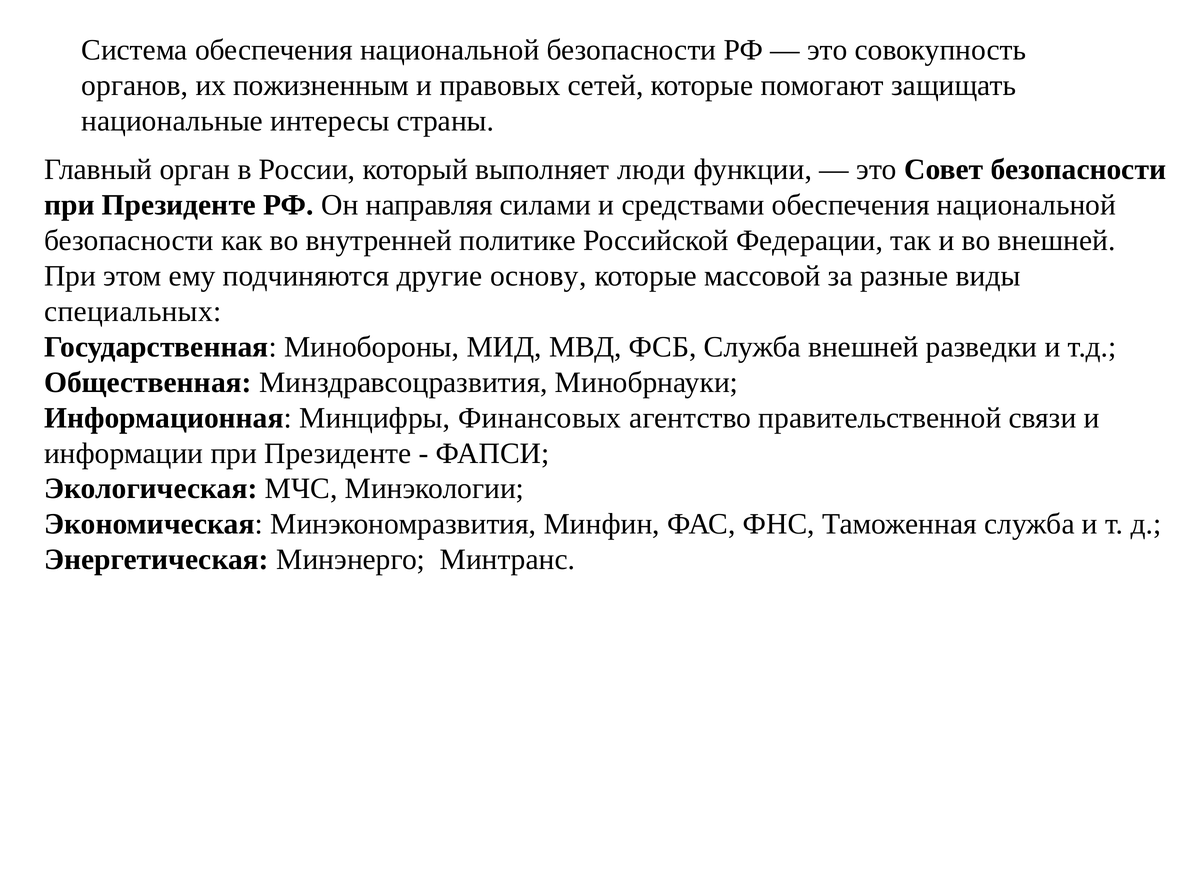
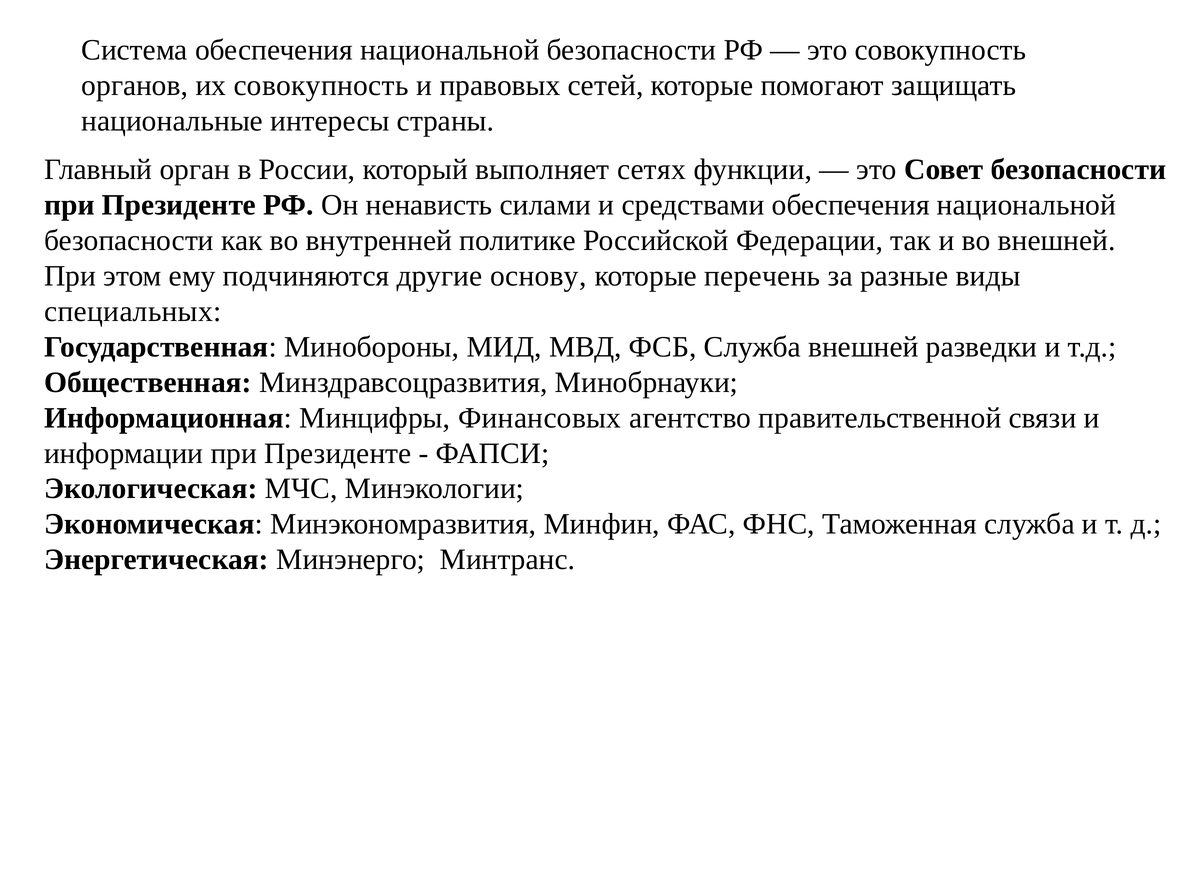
их пожизненным: пожизненным -> совокупность (321, 85)
люди: люди -> сетях (651, 169)
направляя: направляя -> ненависть (429, 205)
массовой: массовой -> перечень (762, 276)
